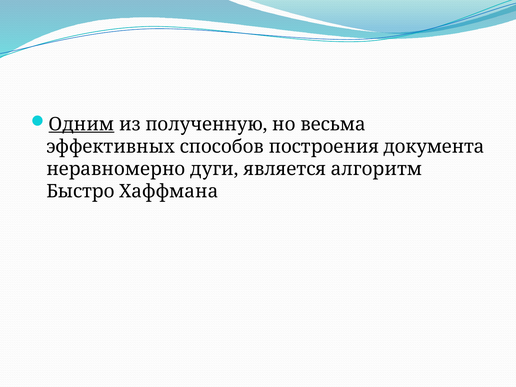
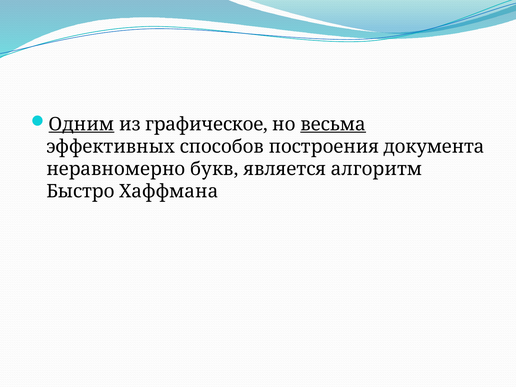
полученную: полученную -> графическое (207, 124)
весьма underline: none -> present (333, 124)
дуги: дуги -> букв (214, 169)
